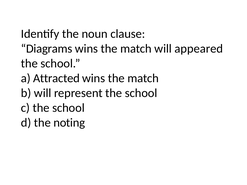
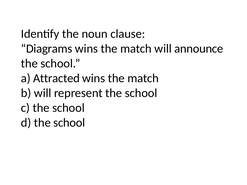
appeared: appeared -> announce (199, 49)
d the noting: noting -> school (69, 123)
